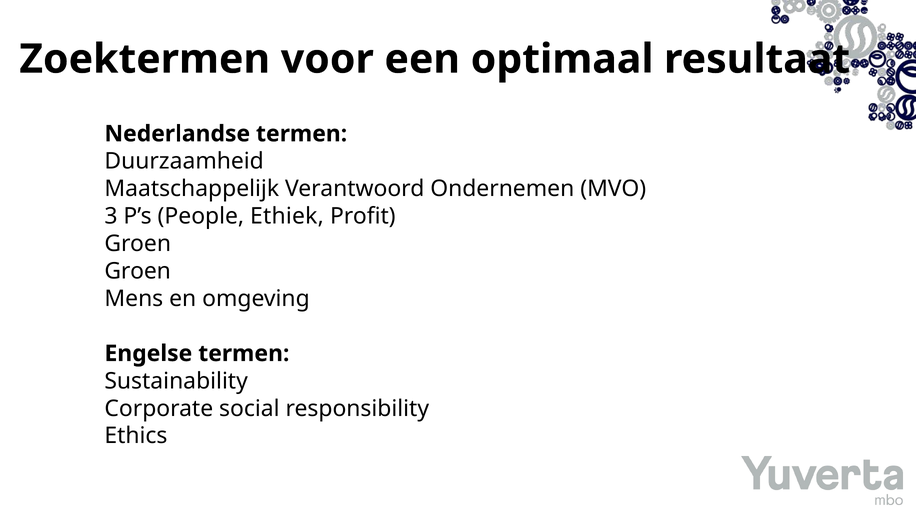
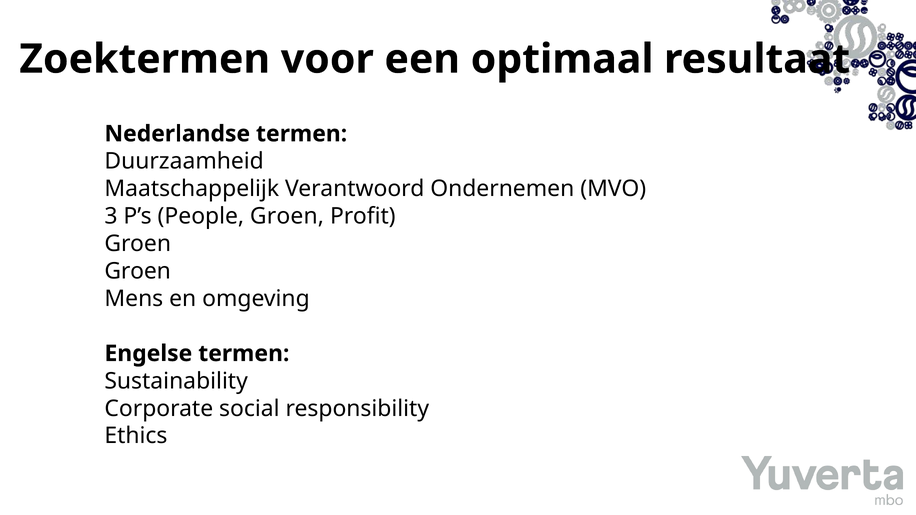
People Ethiek: Ethiek -> Groen (287, 216)
